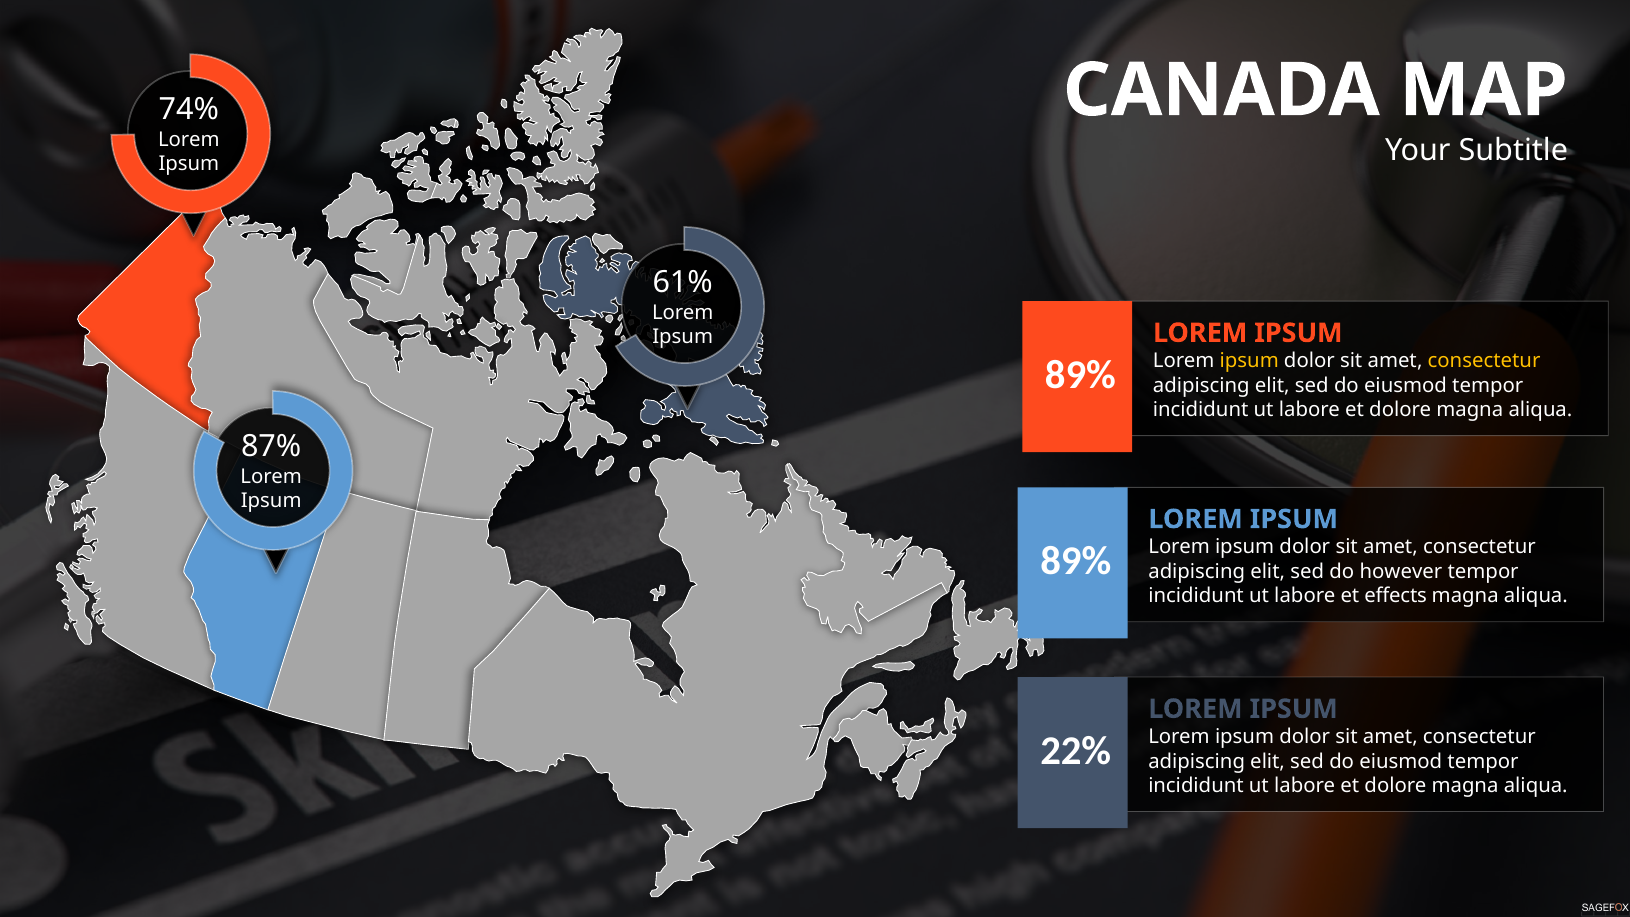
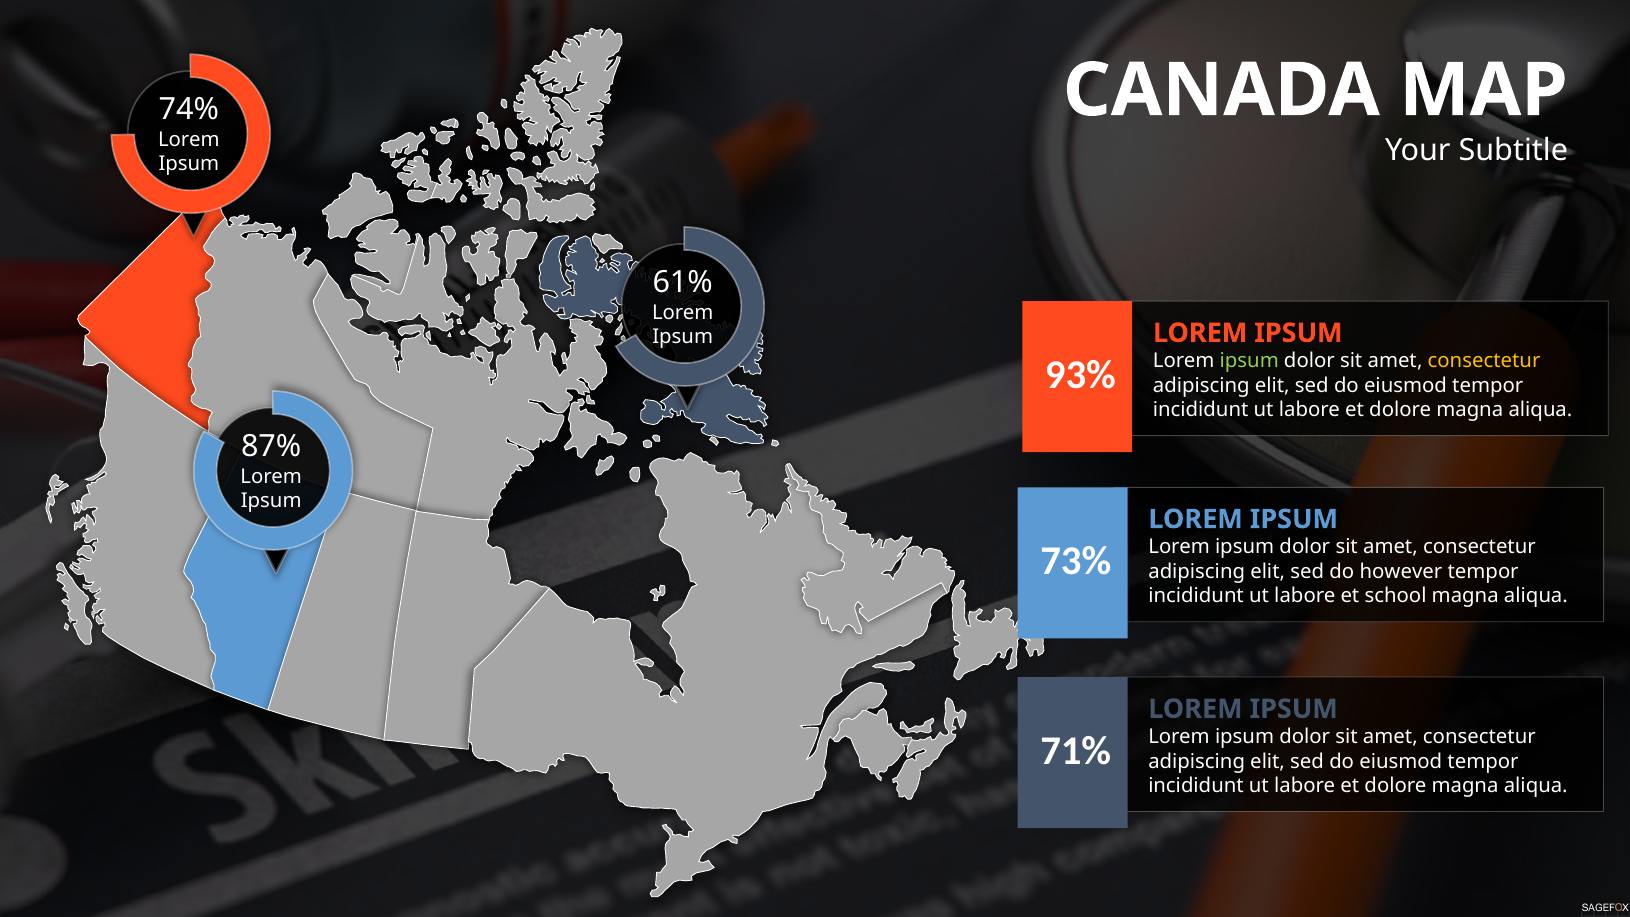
ipsum colour: yellow -> light green (1249, 361)
89%: 89% -> 93% (1080, 375)
89%: 89% -> 73% (1076, 561)
effects: effects -> school (1396, 596)
22%: 22% -> 71% (1076, 751)
